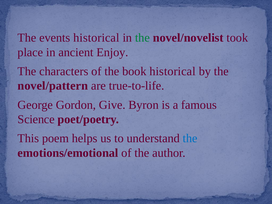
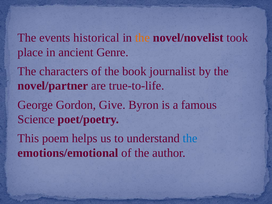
the colour: green -> orange (142, 38)
Enjoy: Enjoy -> Genre (112, 52)
book historical: historical -> journalist (173, 71)
novel/pattern: novel/pattern -> novel/partner (53, 86)
